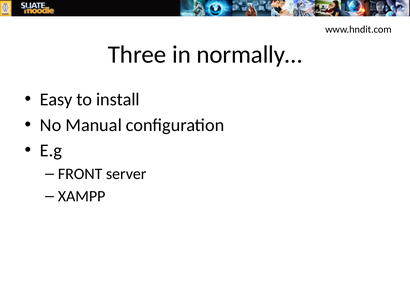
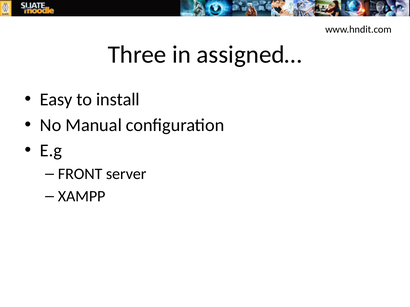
normally…: normally… -> assigned… (249, 55)
